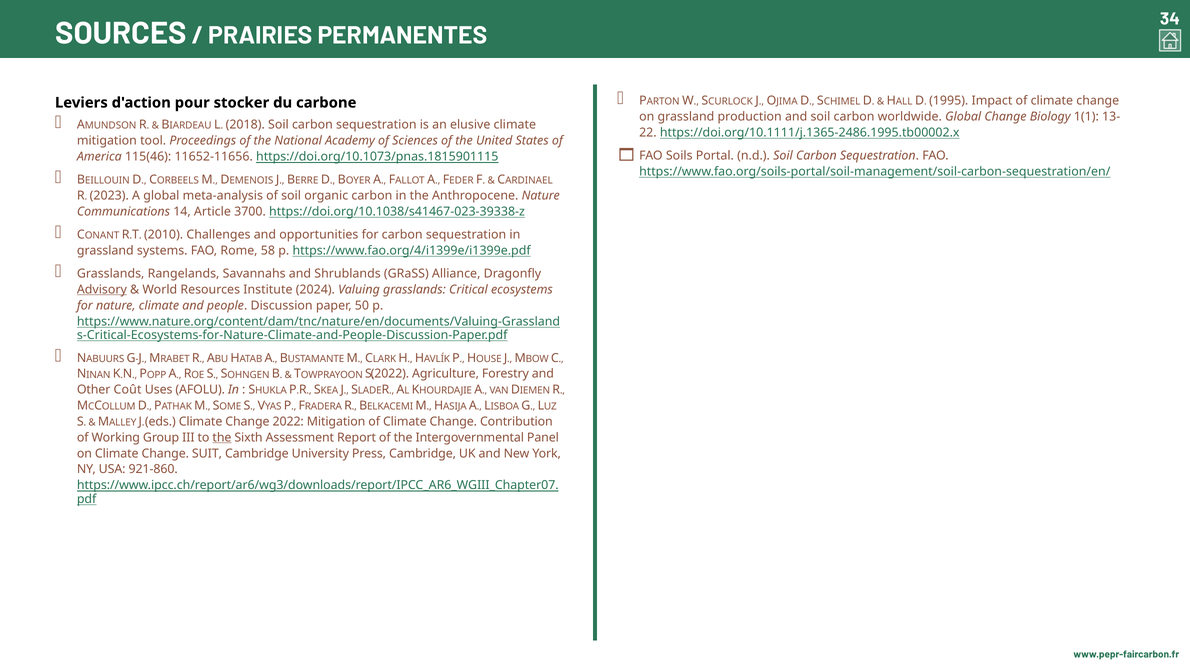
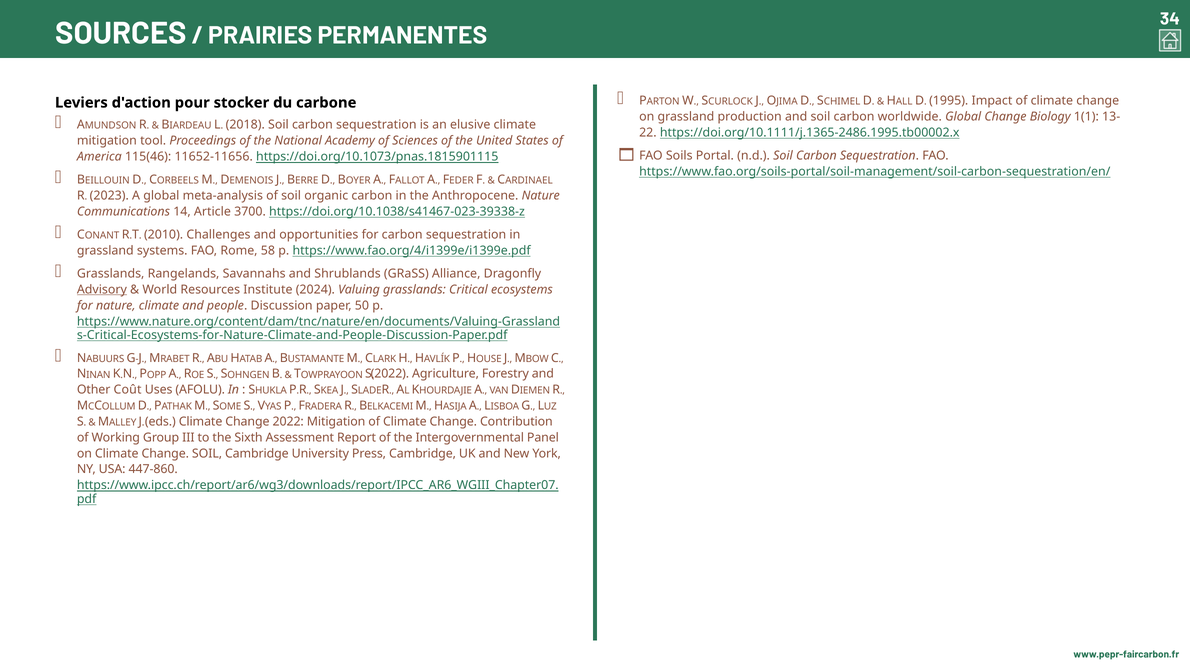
the underline: present -> none (222, 438)
Change SUIT: SUIT -> SOIL (207, 454)
921-860: 921-860 -> 447-860 (153, 470)
